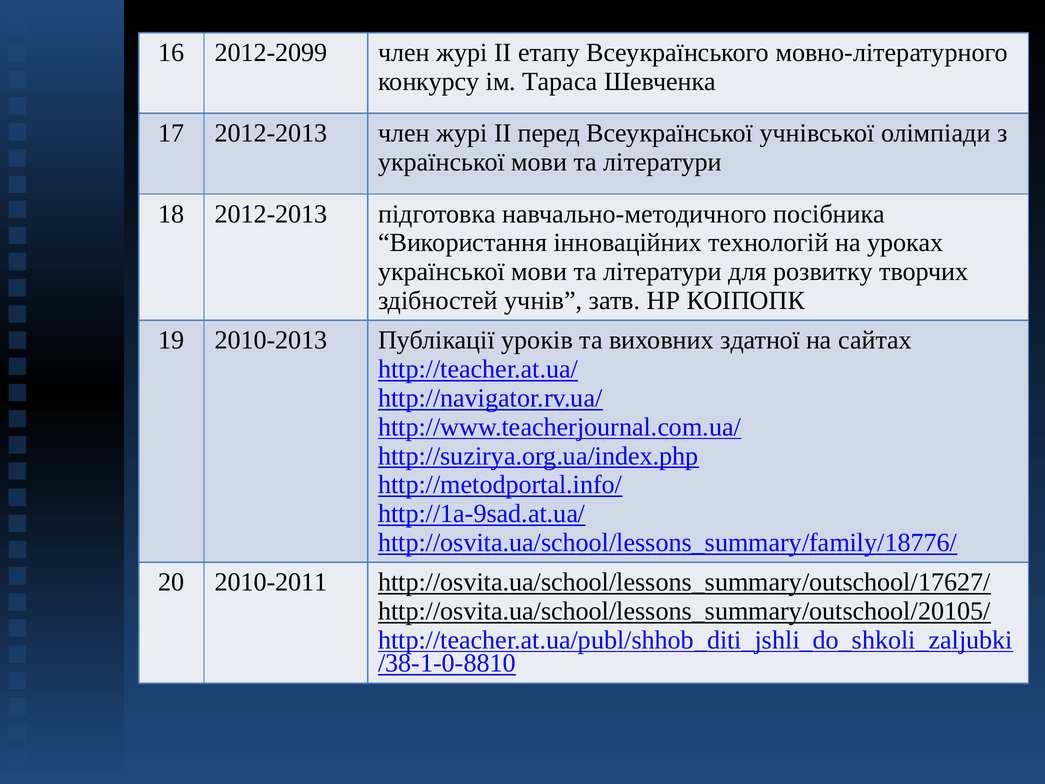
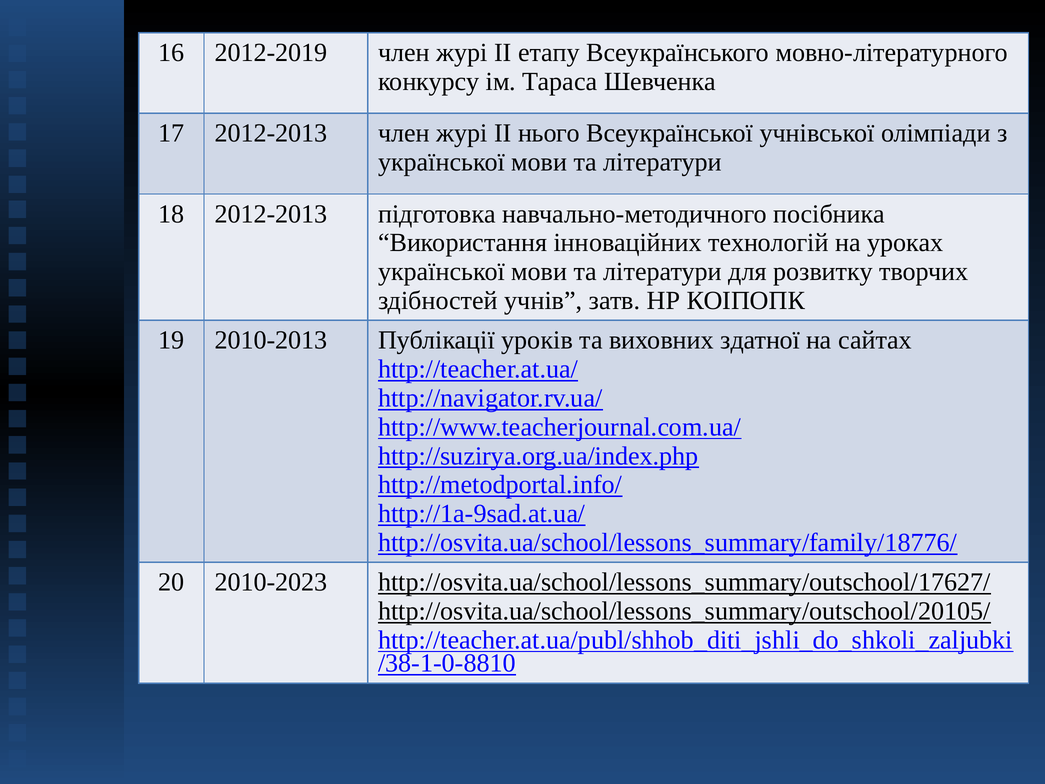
2012-2099: 2012-2099 -> 2012-2019 (271, 53)
перед: перед -> нього (549, 133)
2010-2011: 2010-2011 -> 2010-2023 (271, 582)
